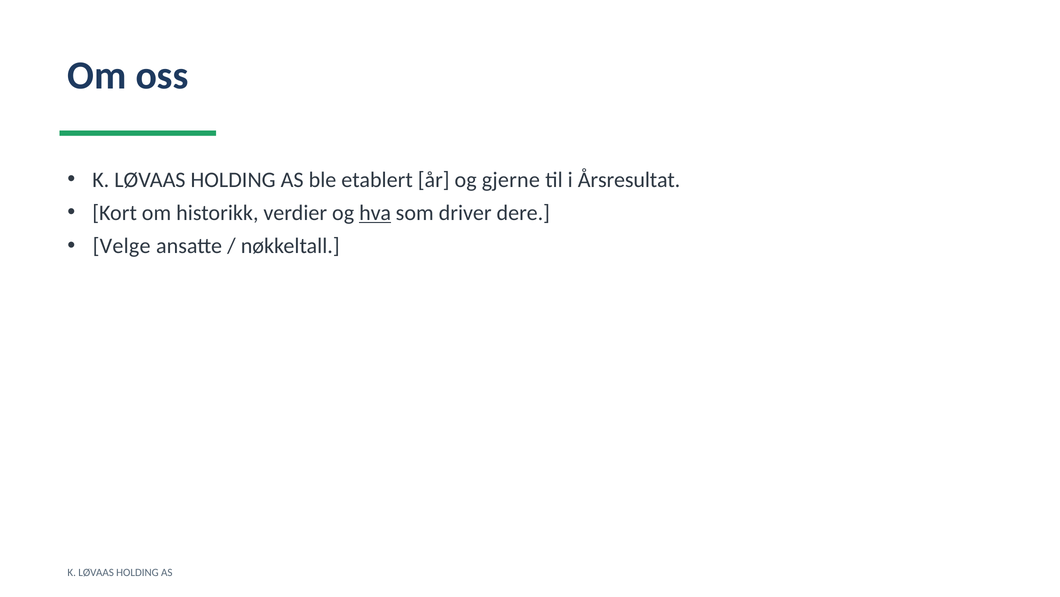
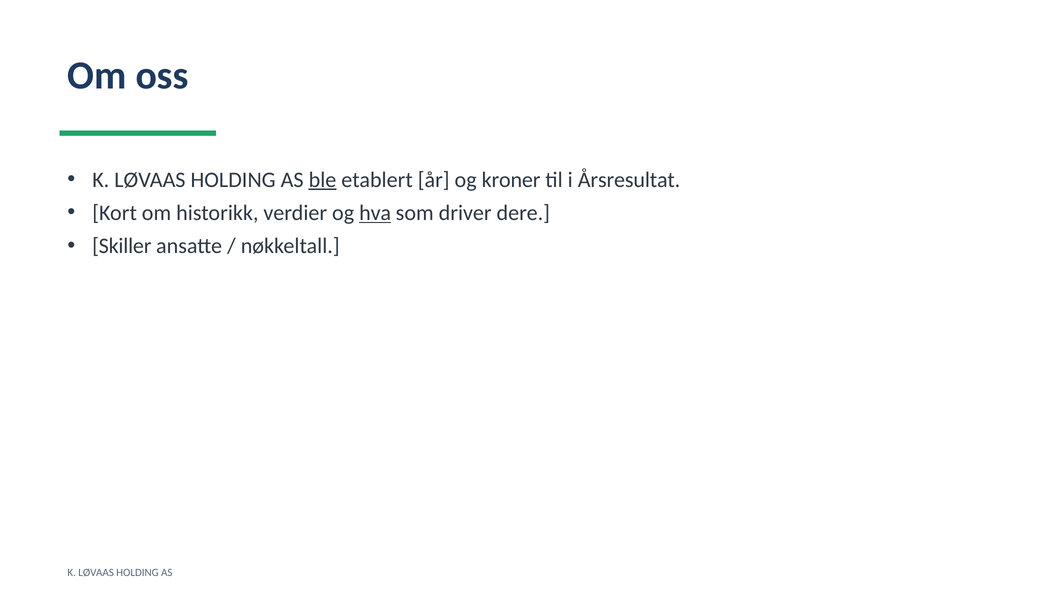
ble underline: none -> present (323, 180)
gjerne: gjerne -> kroner (511, 180)
Velge: Velge -> Skiller (122, 246)
